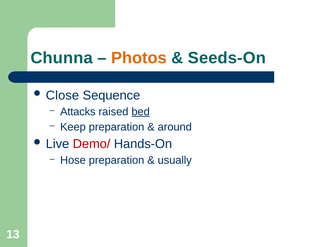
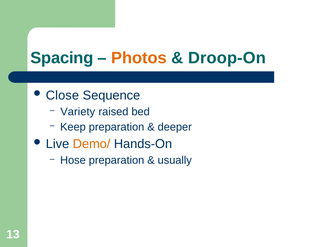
Chunna: Chunna -> Spacing (62, 58)
Seeds-On: Seeds-On -> Droop-On (227, 58)
Attacks: Attacks -> Variety (78, 112)
bed underline: present -> none (141, 112)
around: around -> deeper (175, 127)
Demo/ colour: red -> orange (92, 144)
